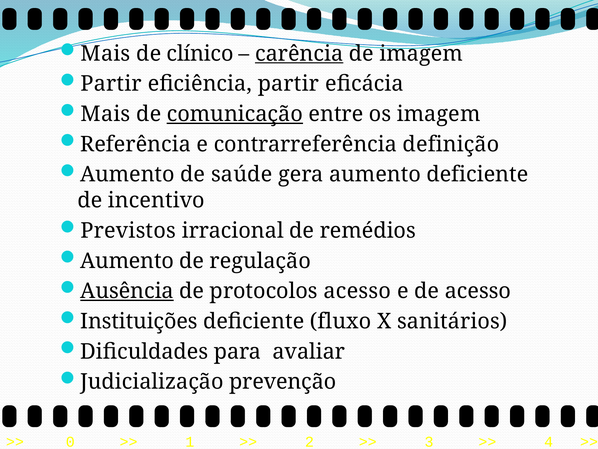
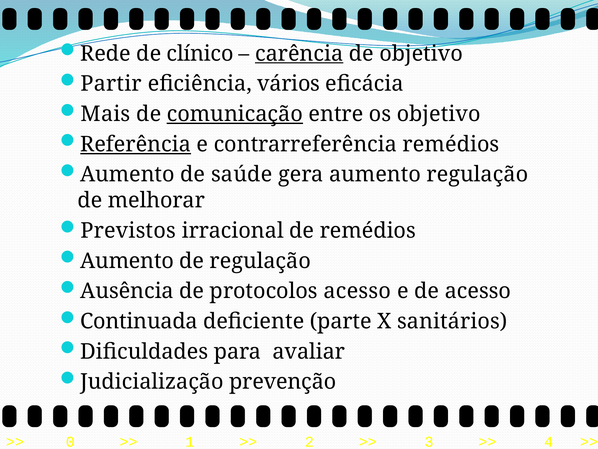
Mais: Mais -> Rede (106, 53)
de imagem: imagem -> objetivo (421, 53)
eficiência partir: partir -> vários (289, 84)
os imagem: imagem -> objetivo (439, 114)
Referência underline: none -> present (136, 144)
contrarreferência definição: definição -> remédios (451, 144)
aumento deficiente: deficiente -> regulação (477, 174)
incentivo: incentivo -> melhorar (156, 200)
Ausência underline: present -> none (127, 291)
Instituições: Instituições -> Continuada (139, 321)
fluxo: fluxo -> parte (341, 321)
